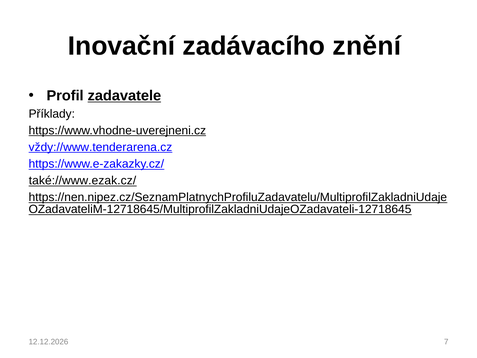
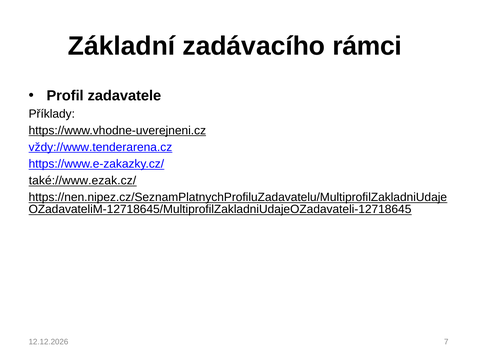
Inovační: Inovační -> Základní (122, 46)
znění: znění -> rámci (367, 46)
zadavatele underline: present -> none (124, 96)
